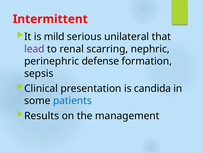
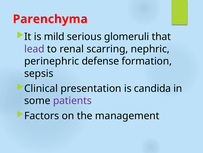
Intermittent: Intermittent -> Parenchyma (50, 19)
unilateral: unilateral -> glomeruli (127, 37)
patients colour: blue -> purple (72, 100)
Results: Results -> Factors (42, 115)
